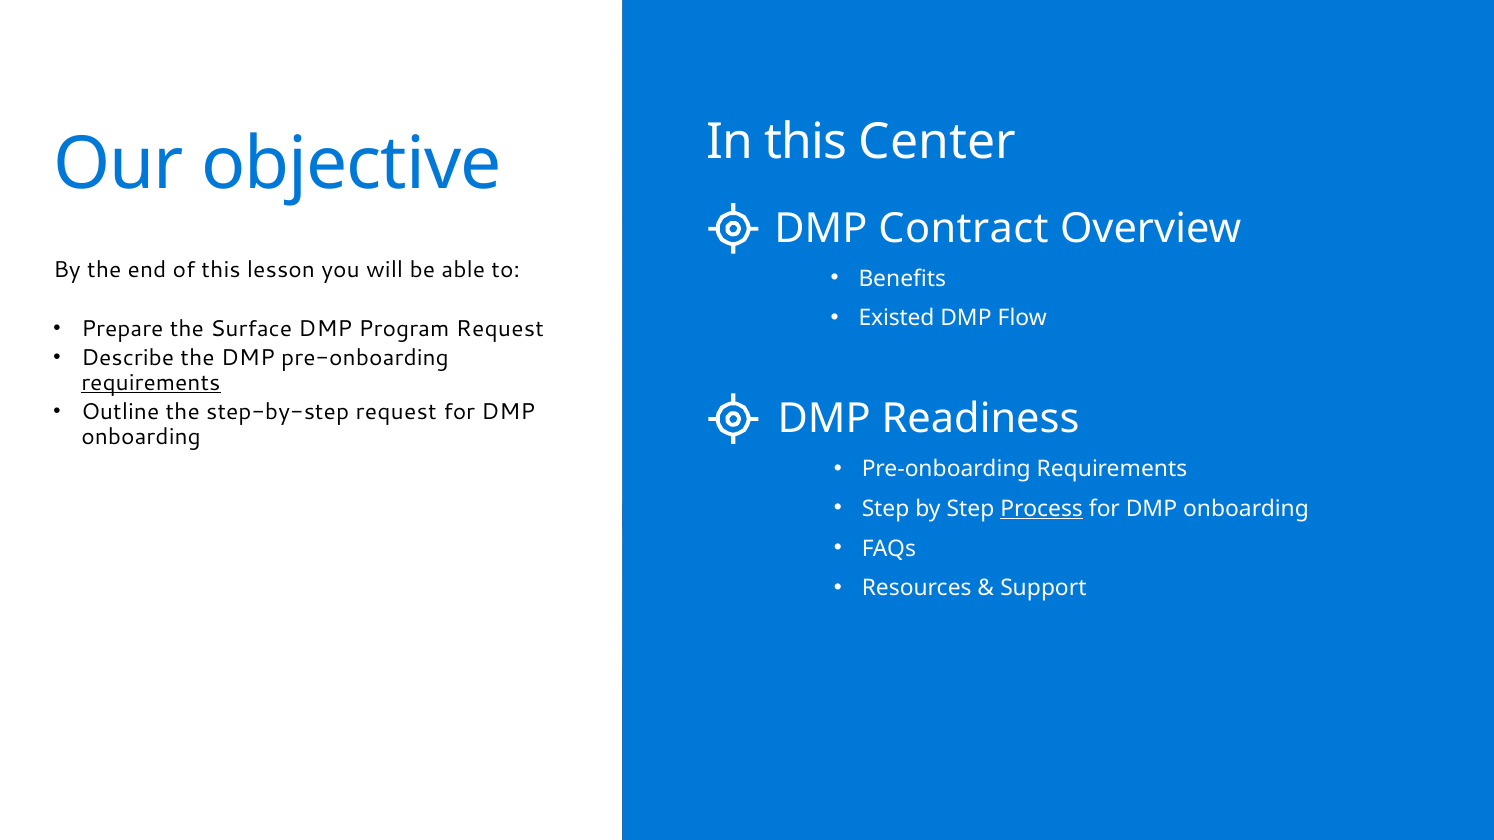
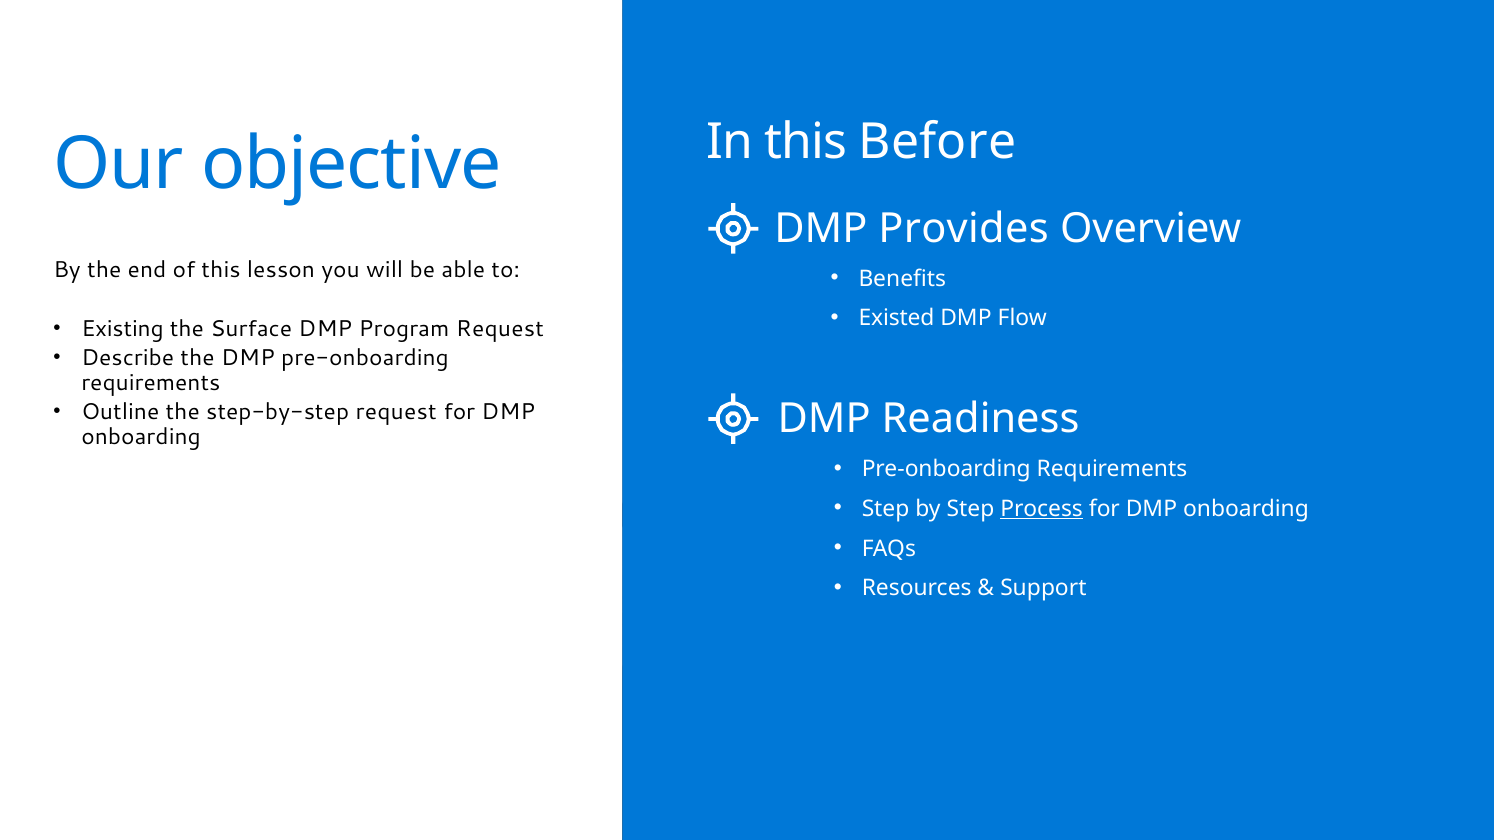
Center: Center -> Before (937, 142)
Contract: Contract -> Provides (964, 229)
Prepare: Prepare -> Existing (122, 329)
requirements underline: present -> none (151, 383)
